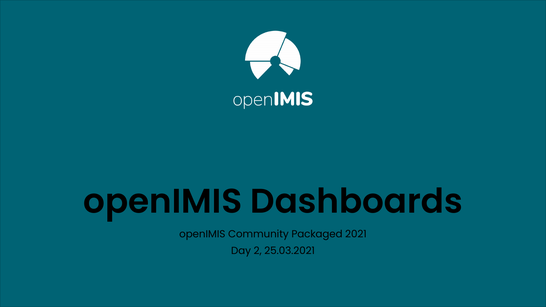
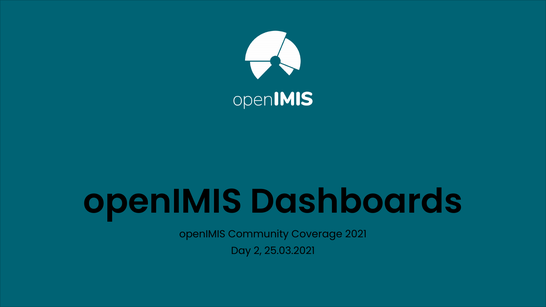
Packaged: Packaged -> Coverage (317, 234)
